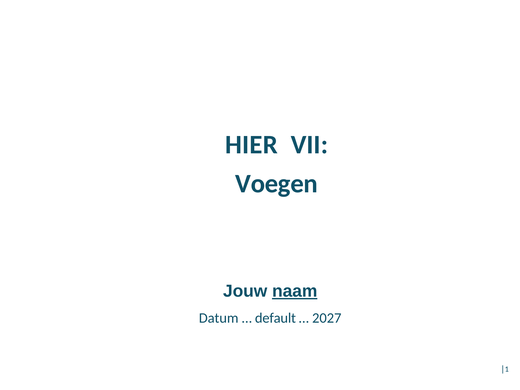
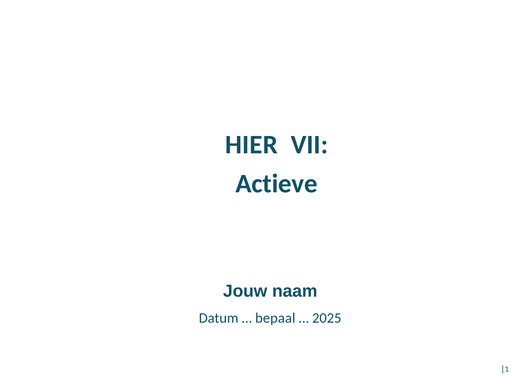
Voegen: Voegen -> Actieve (276, 184)
naam underline: present -> none (295, 291)
default: default -> bepaal (275, 318)
2027: 2027 -> 2025 (327, 318)
